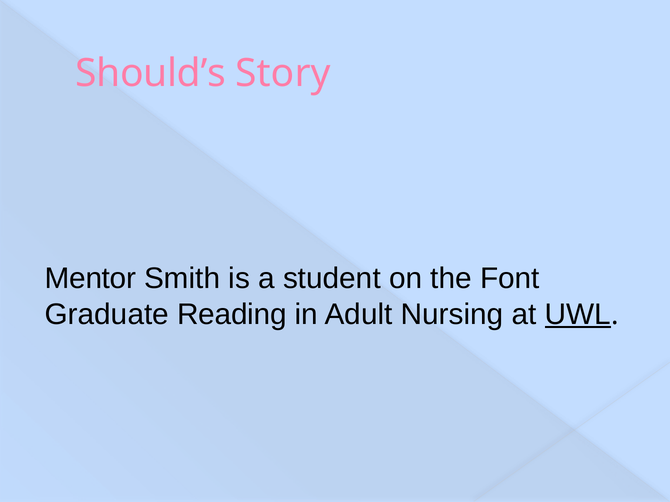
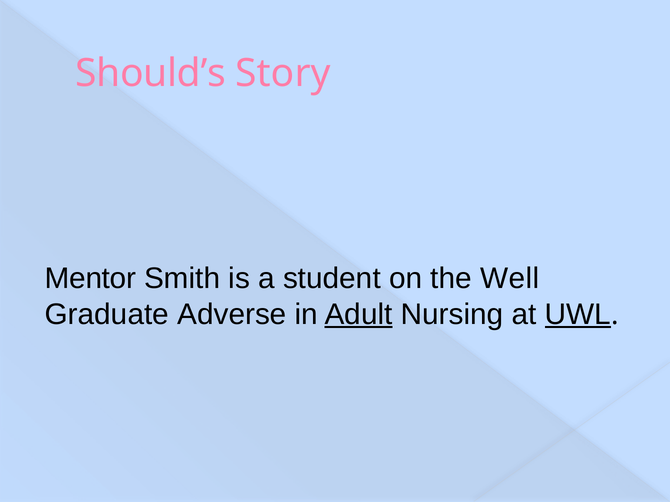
Font: Font -> Well (510, 279)
Reading: Reading -> Adverse (232, 315)
Adult underline: none -> present (359, 315)
